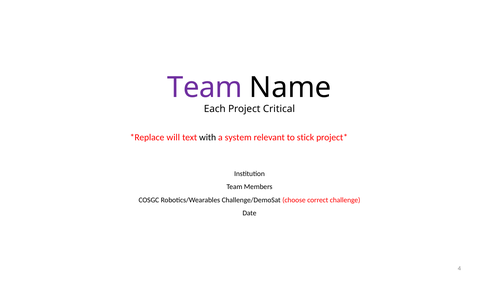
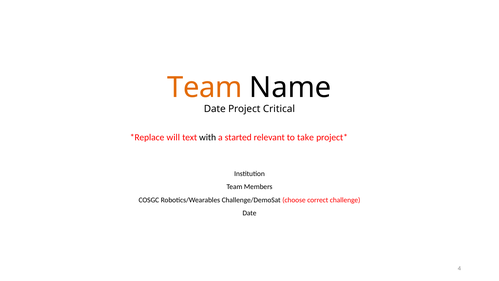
Team colour: purple -> orange (205, 88)
Each: Each -> Date (215, 109)
system: system -> started (238, 137)
stick: stick -> take (305, 137)
